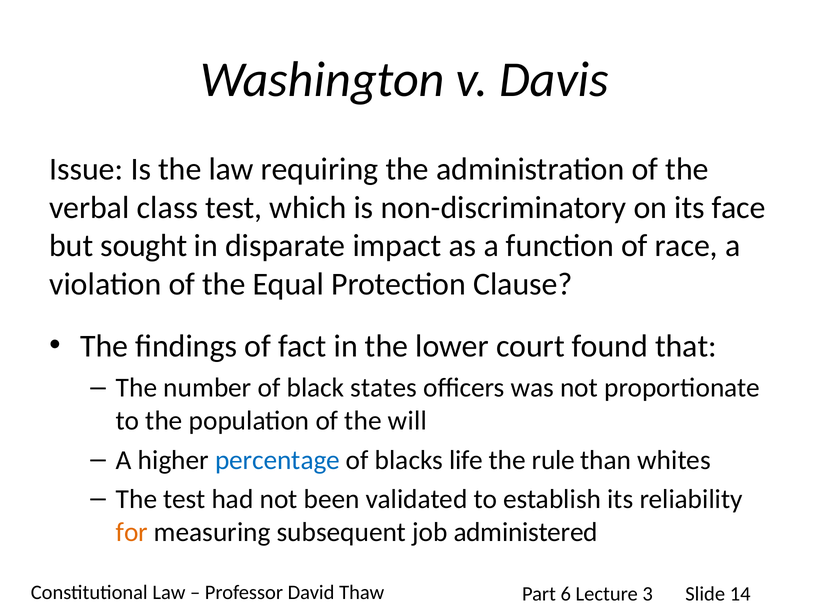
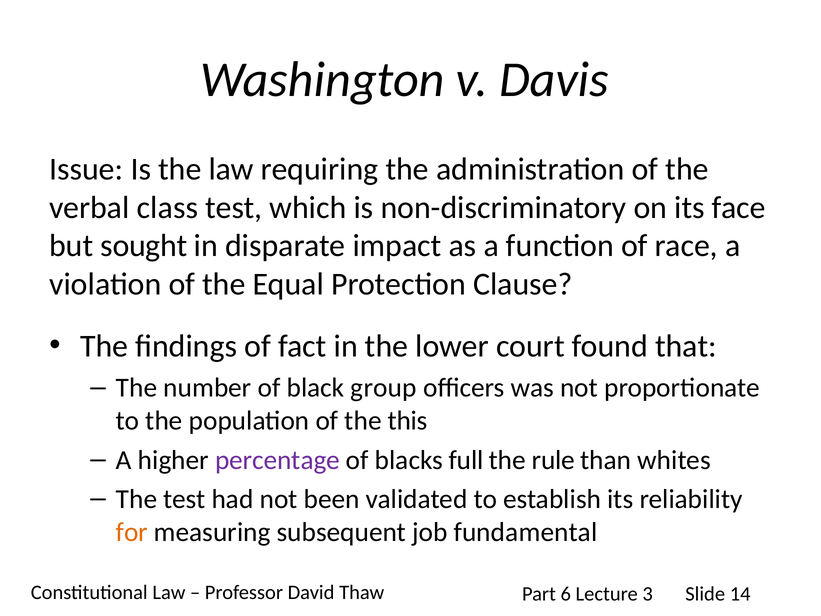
states: states -> group (384, 388)
will: will -> this (408, 421)
percentage colour: blue -> purple (277, 460)
life: life -> full (466, 460)
administered: administered -> fundamental (525, 532)
